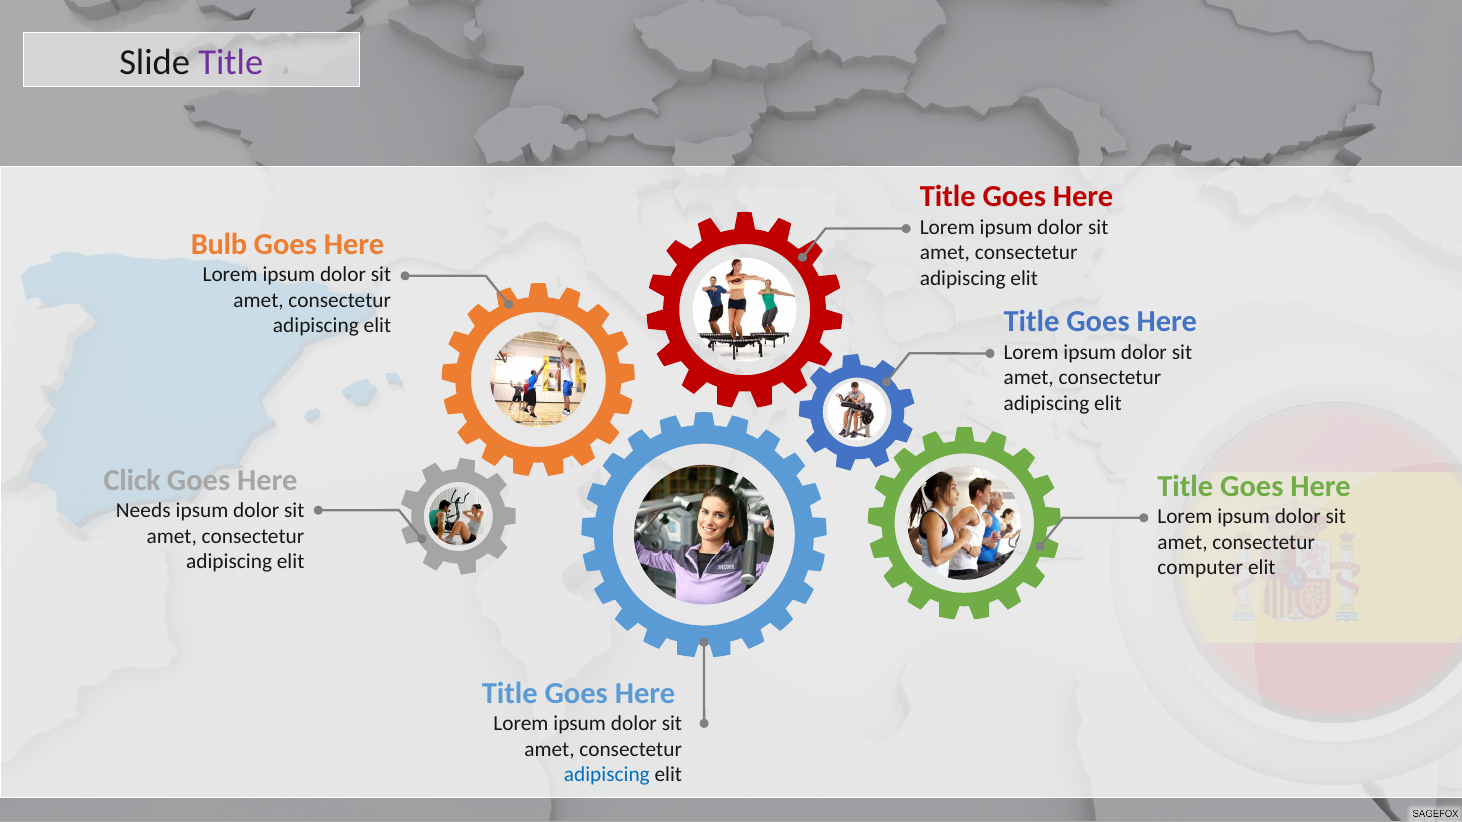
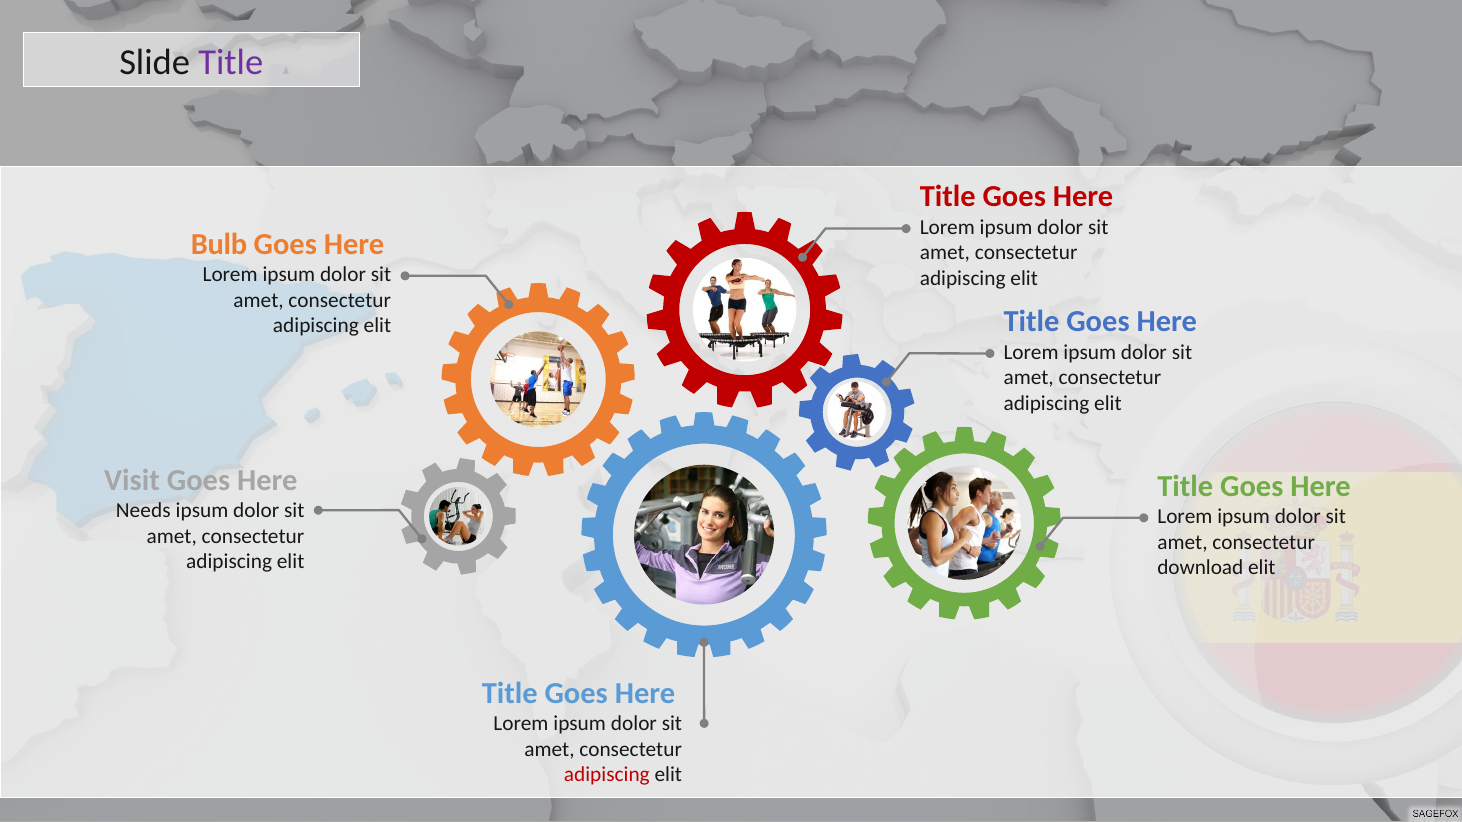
Click: Click -> Visit (132, 480)
computer: computer -> download (1200, 568)
adipiscing colour: blue -> red (607, 775)
